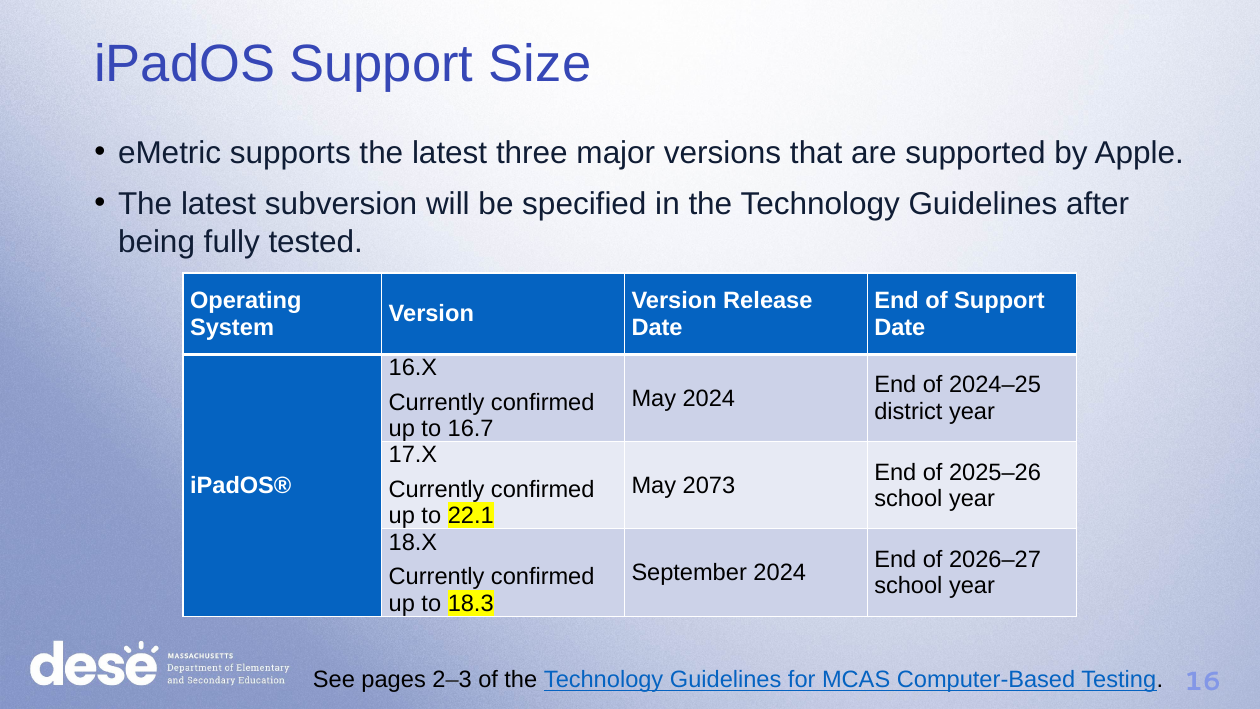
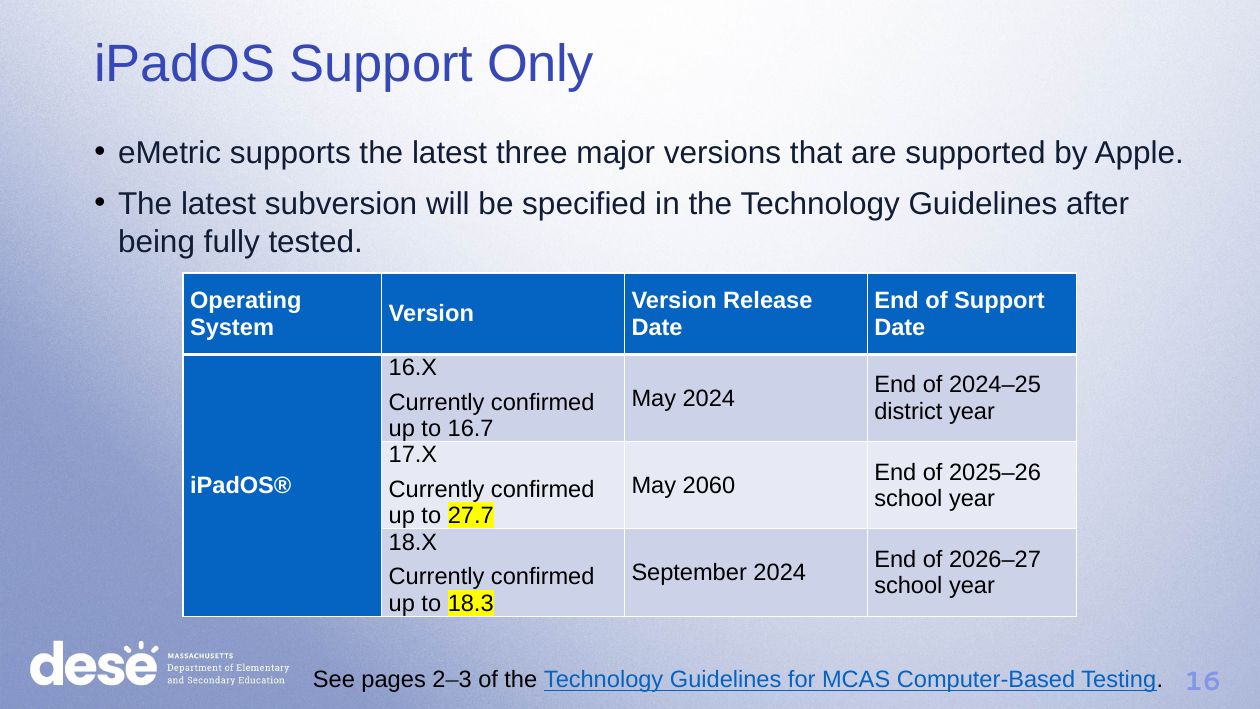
Size: Size -> Only (540, 65)
2073: 2073 -> 2060 (709, 485)
22.1: 22.1 -> 27.7 (471, 516)
